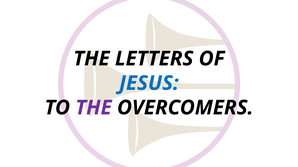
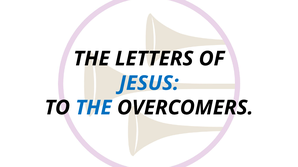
THE colour: purple -> blue (94, 108)
